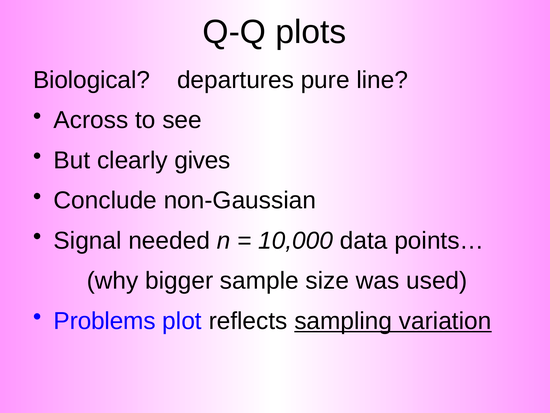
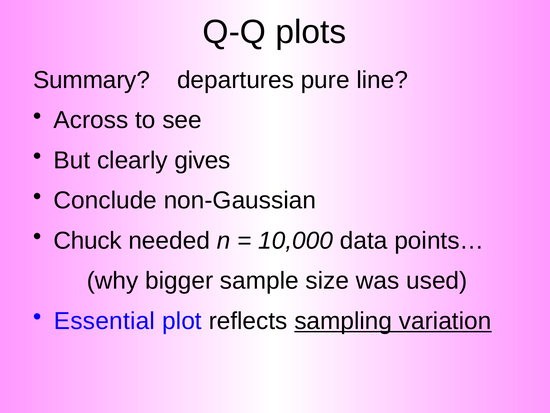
Biological: Biological -> Summary (91, 80)
Signal: Signal -> Chuck (88, 240)
Problems: Problems -> Essential (104, 321)
